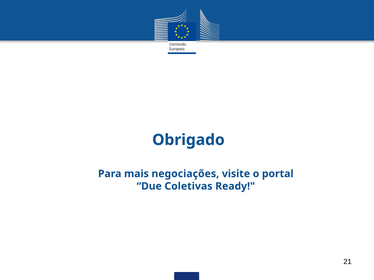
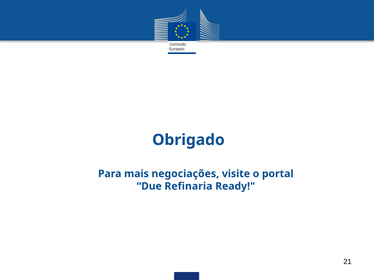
Coletivas: Coletivas -> Refinaria (188, 187)
